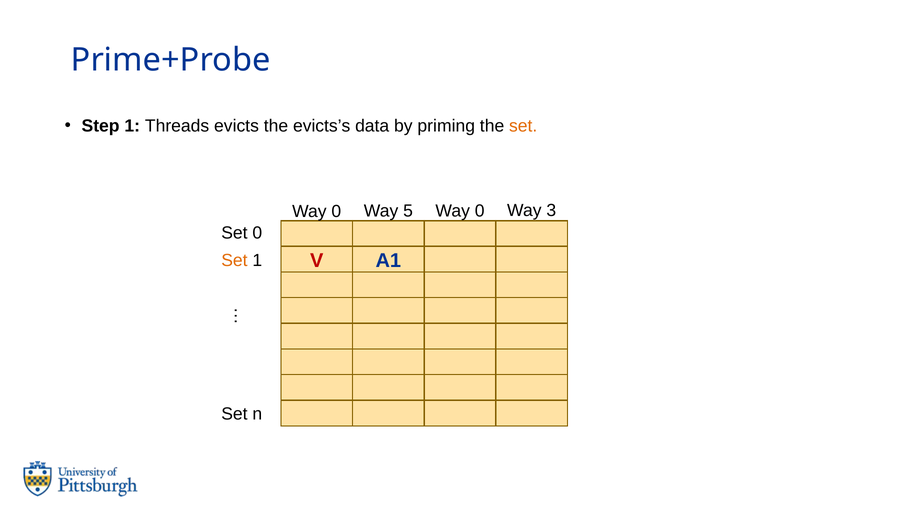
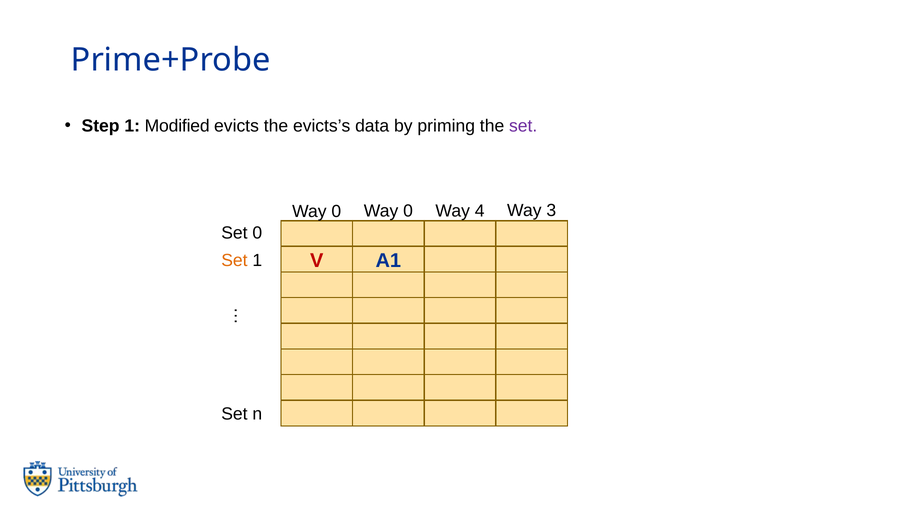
Threads: Threads -> Modified (177, 126)
set colour: orange -> purple (523, 126)
0 Way 5: 5 -> 0 (408, 211)
0: 0 -> 4 (480, 211)
